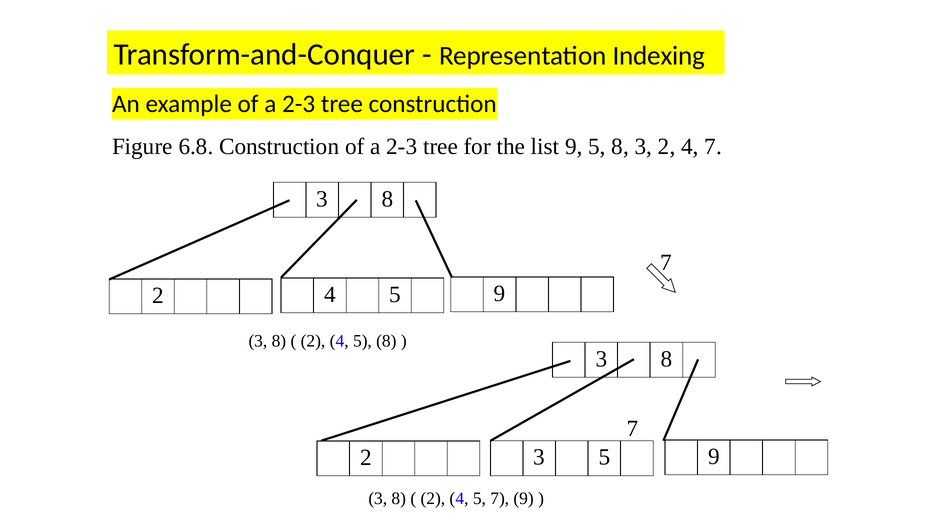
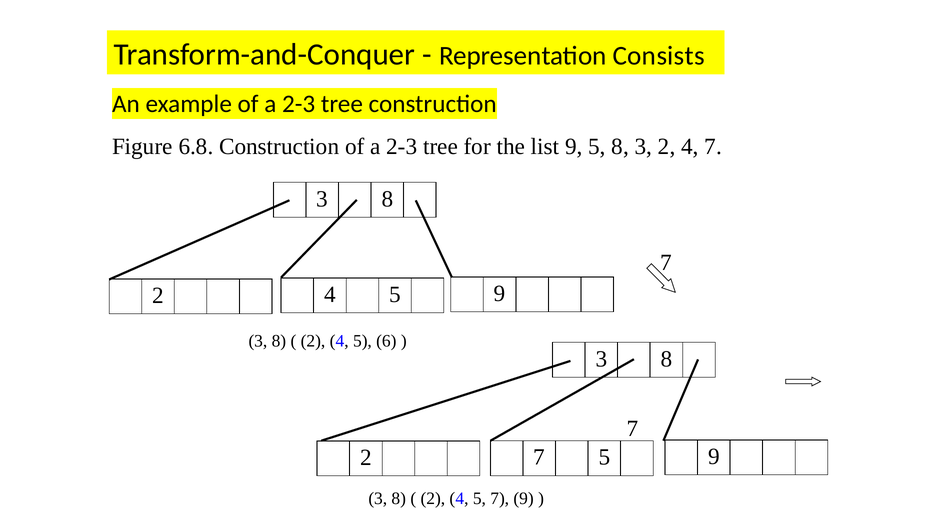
Indexing: Indexing -> Consists (659, 56)
4 5 8: 8 -> 6 (386, 341)
2 3: 3 -> 7 (539, 457)
